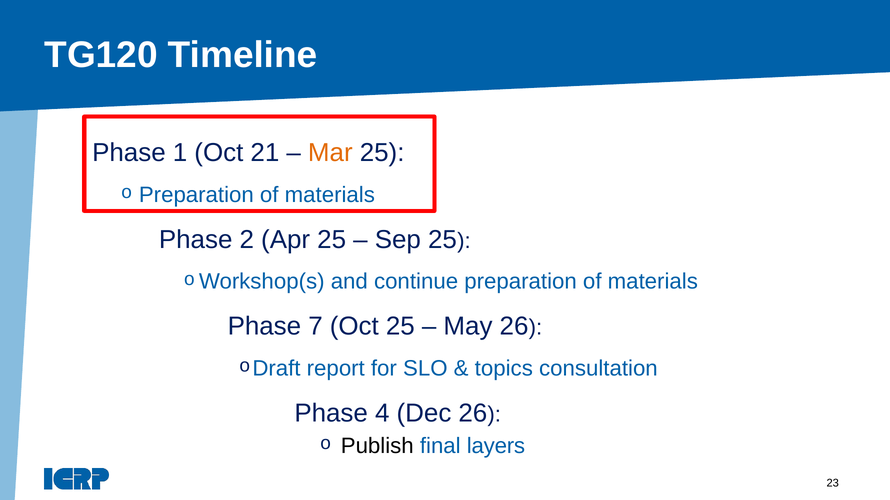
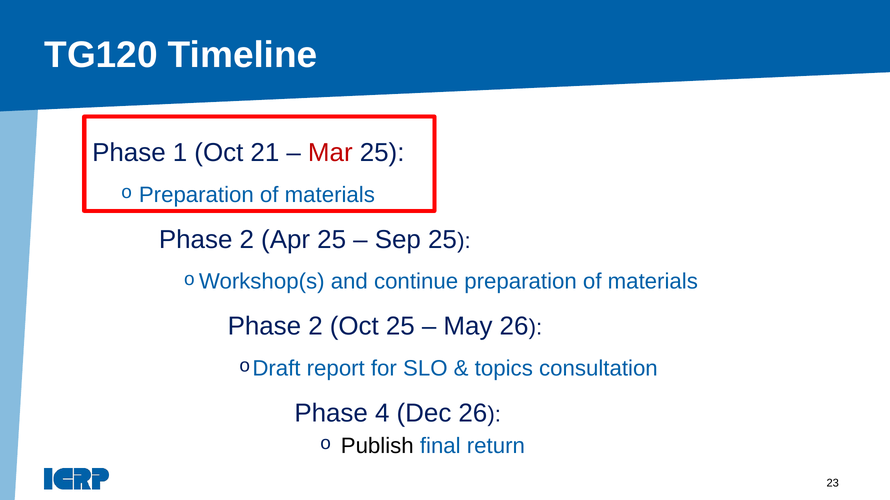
Mar colour: orange -> red (330, 153)
7: 7 -> 2 (315, 327)
layers: layers -> return (496, 446)
